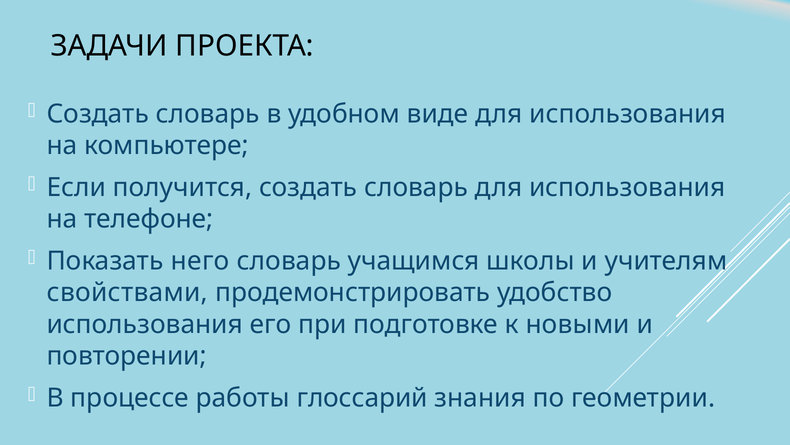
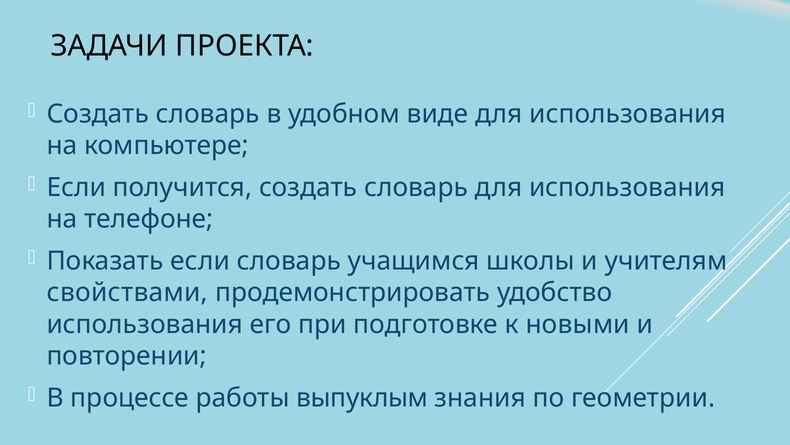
Показать него: него -> если (200, 261)
глоссарий: глоссарий -> выпуклым (362, 397)
